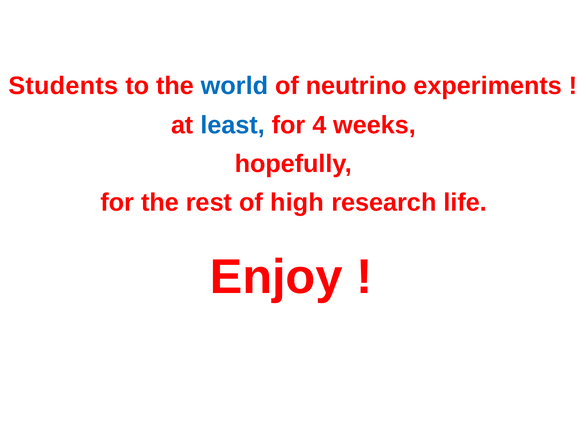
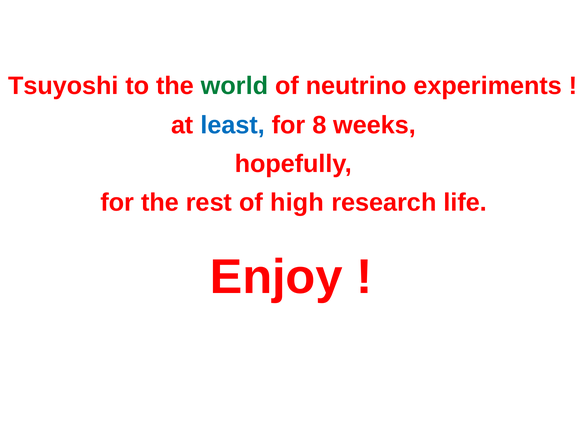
Students: Students -> Tsuyoshi (63, 86)
world colour: blue -> green (234, 86)
4: 4 -> 8 (319, 125)
